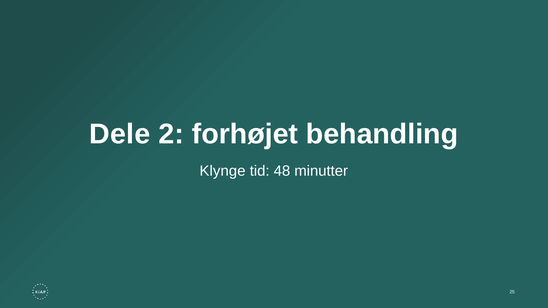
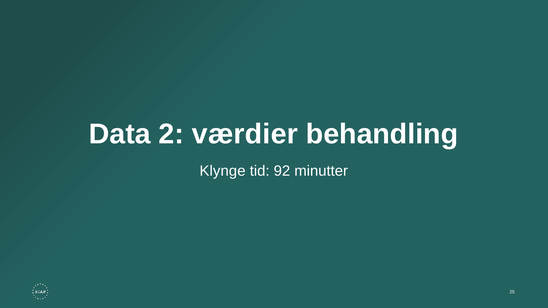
Dele: Dele -> Data (120, 134)
forhøjet: forhøjet -> værdier (245, 134)
48: 48 -> 92 (282, 171)
